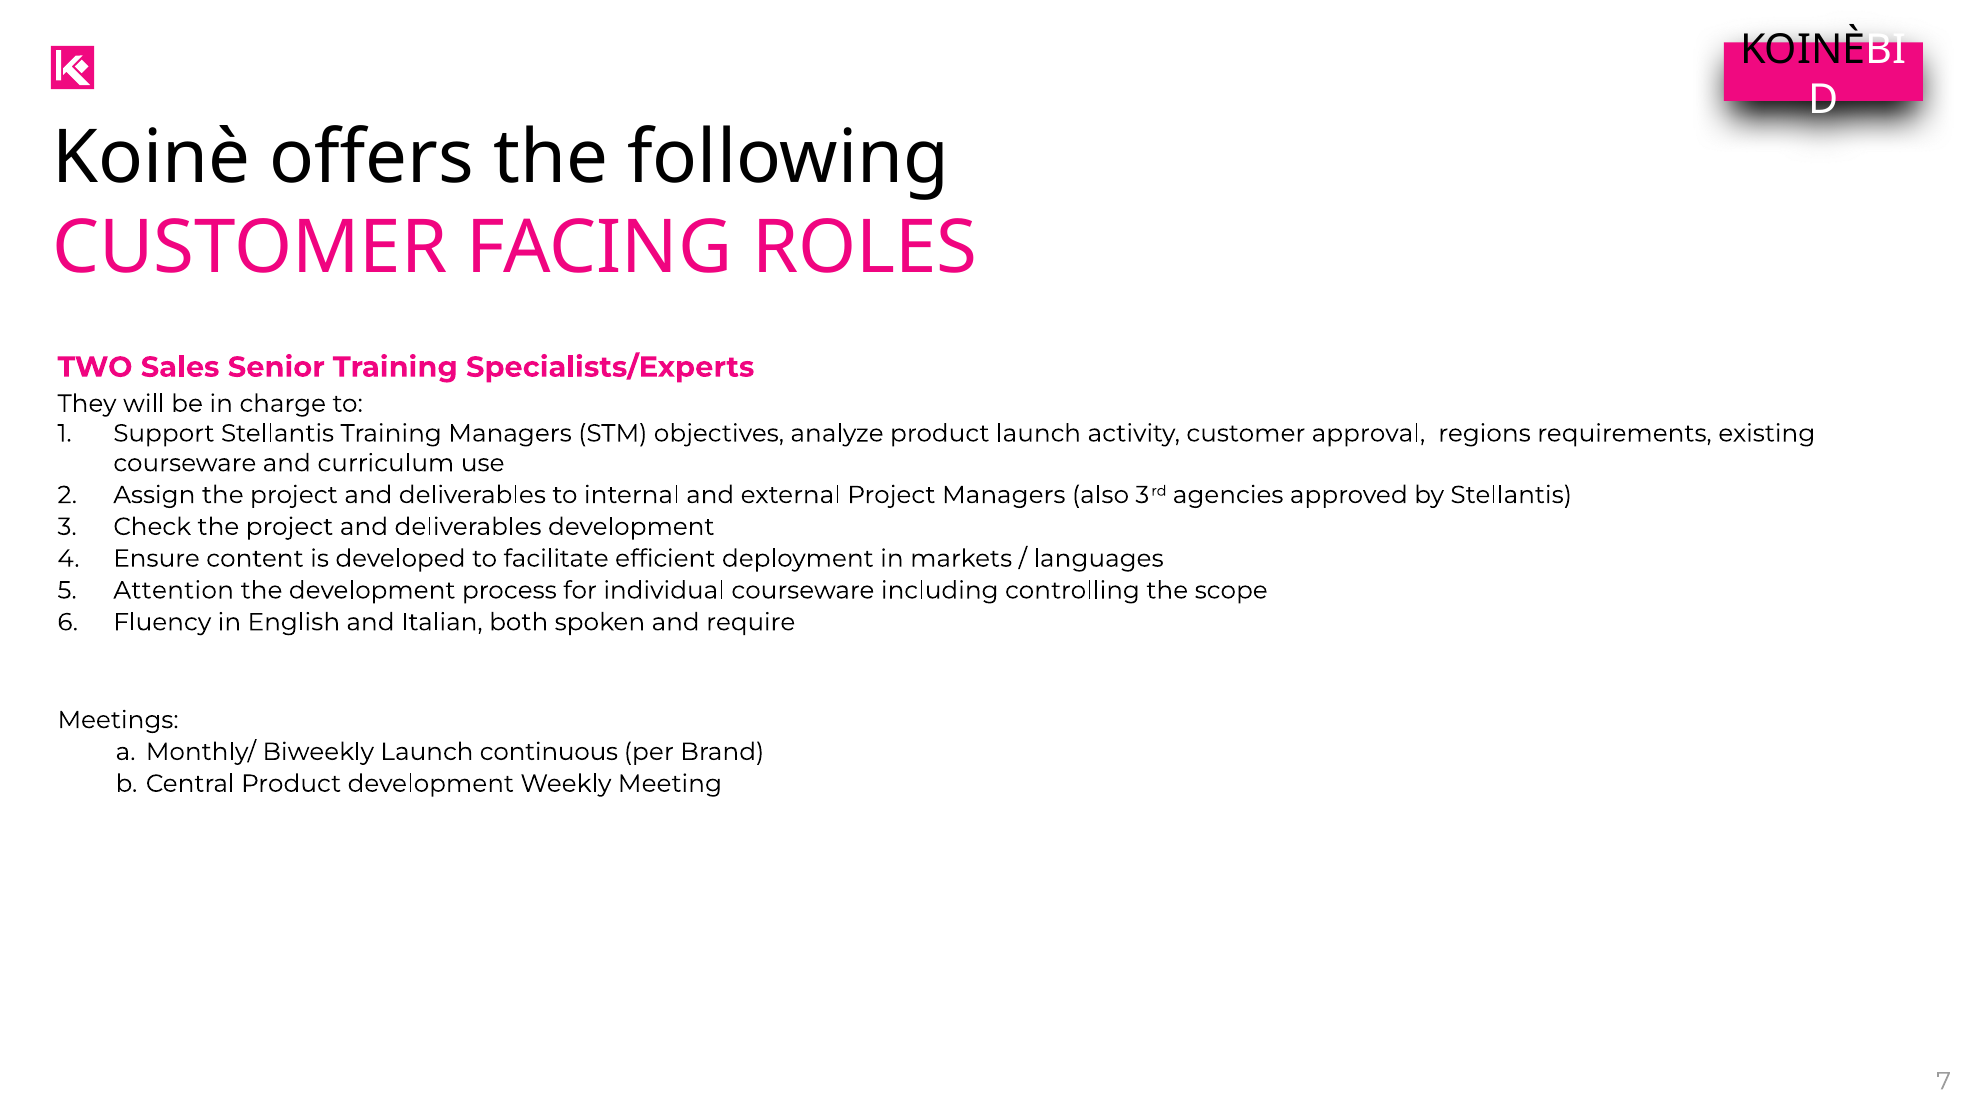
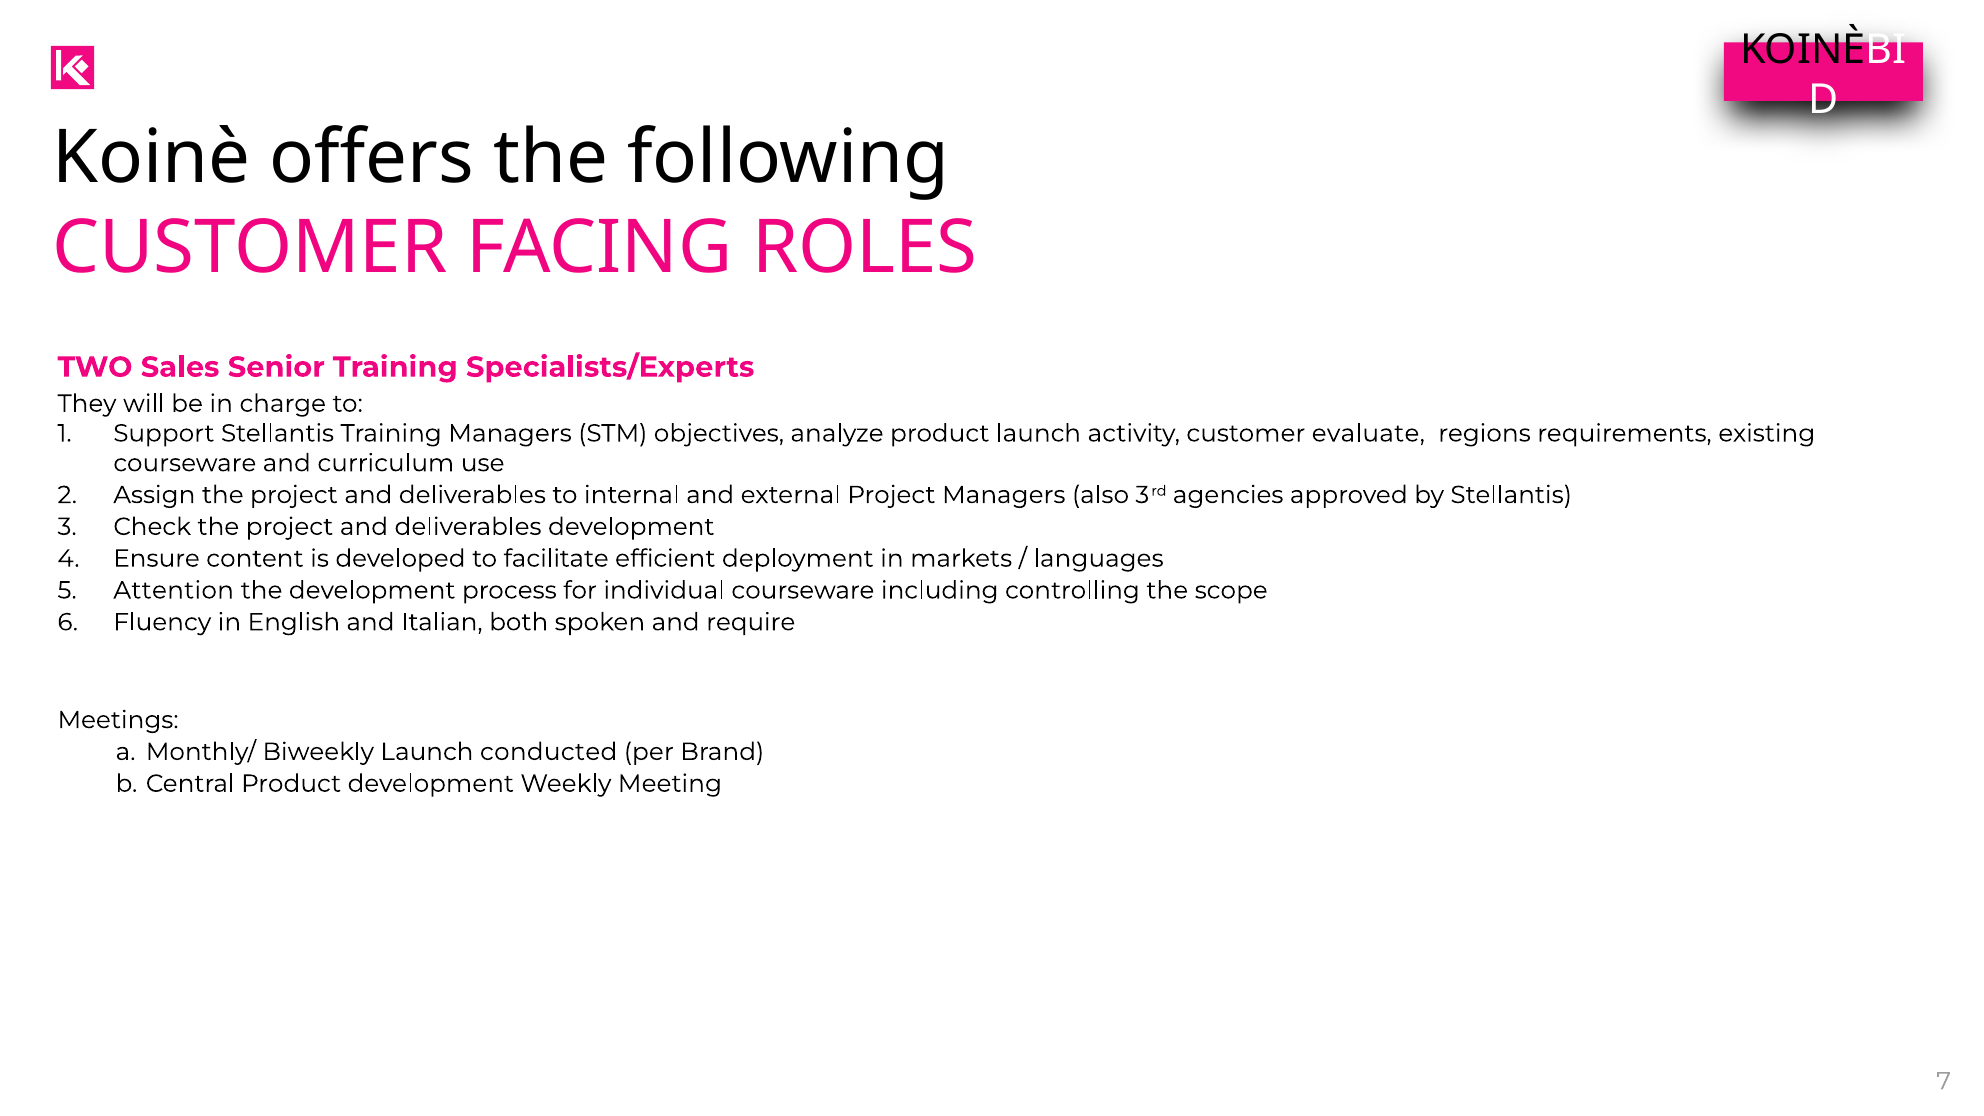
approval: approval -> evaluate (1368, 433)
continuous: continuous -> conducted (549, 752)
